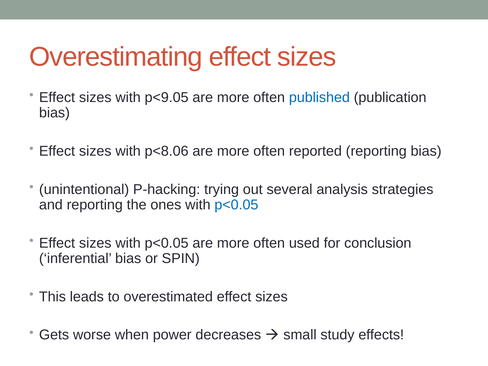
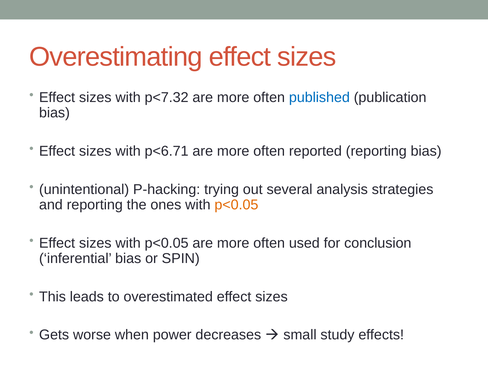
p<9.05: p<9.05 -> p<7.32 (167, 97)
p<8.06: p<8.06 -> p<6.71 (167, 151)
p<0.05 colour: blue -> orange (236, 205)
